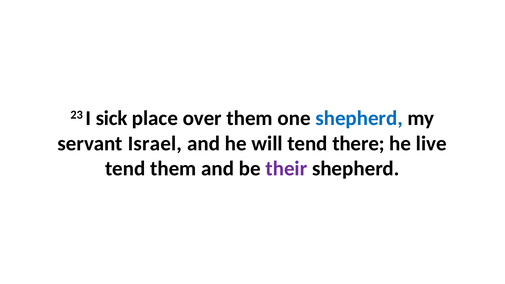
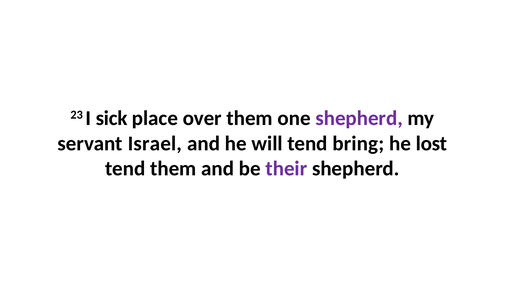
shepherd colour: blue -> purple (359, 118)
there: there -> bring (358, 143)
live: live -> lost (431, 143)
